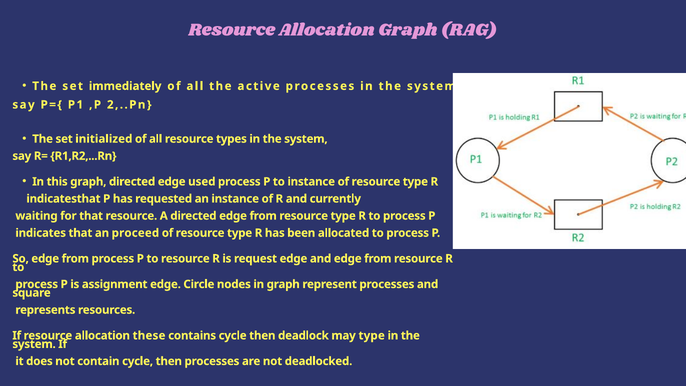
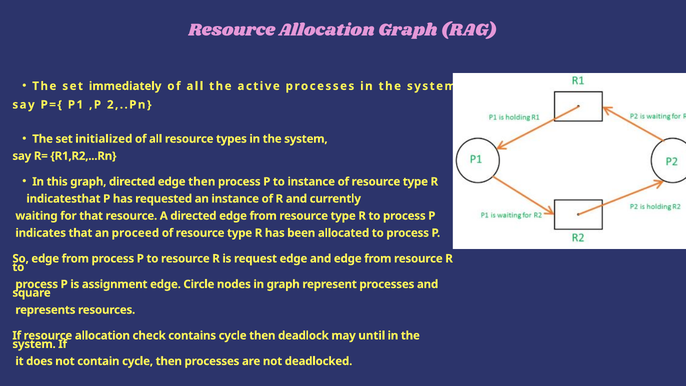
edge used: used -> then (202, 182)
these: these -> check (149, 335)
may type: type -> until (372, 335)
